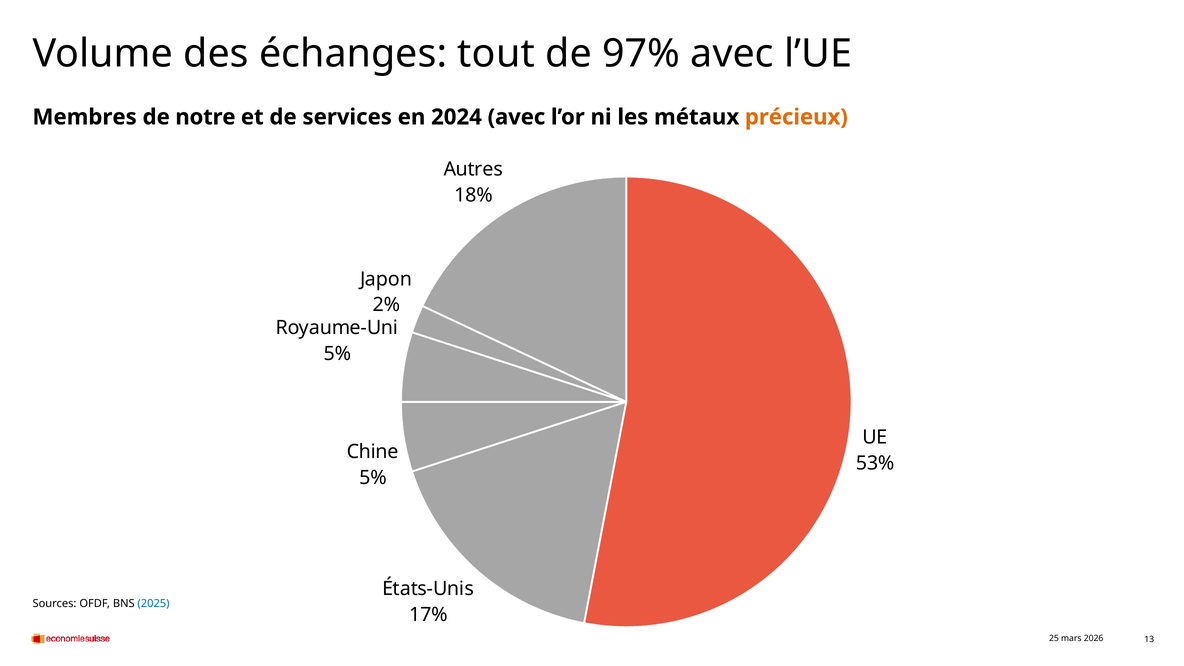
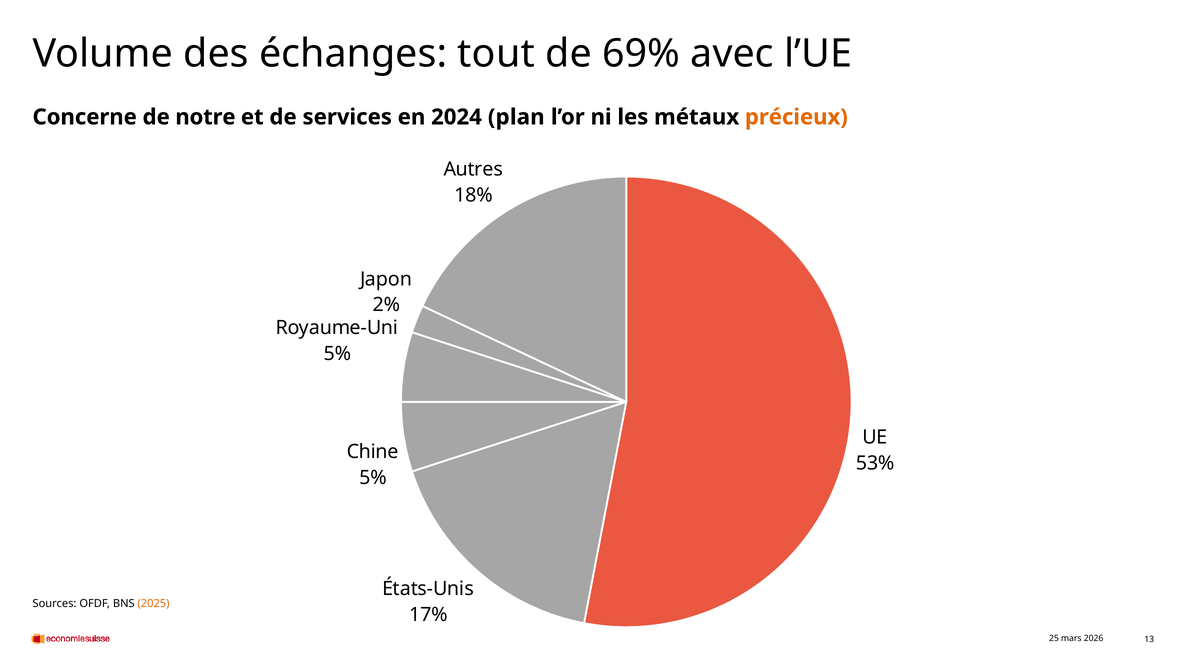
97%: 97% -> 69% (641, 54)
Membres: Membres -> Concerne (85, 117)
2024 avec: avec -> plan (516, 117)
2025 colour: blue -> orange (154, 603)
